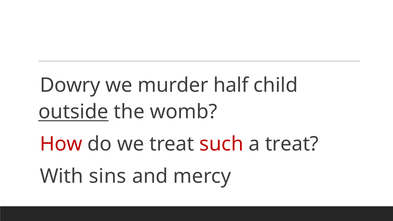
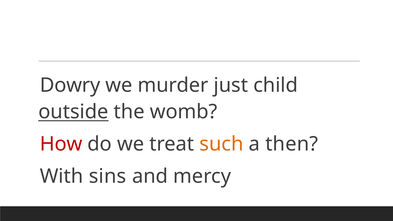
half: half -> just (231, 85)
such colour: red -> orange (221, 144)
a treat: treat -> then (292, 144)
